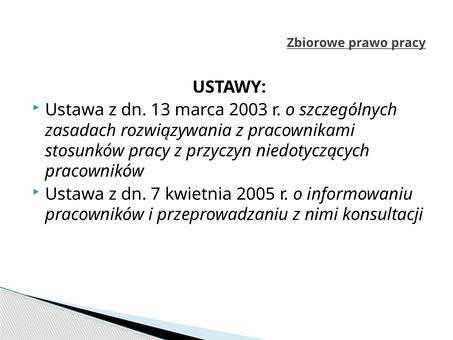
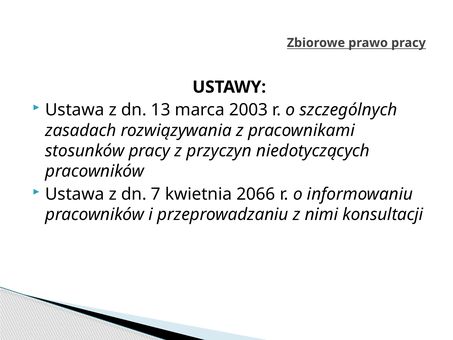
2005: 2005 -> 2066 (256, 194)
